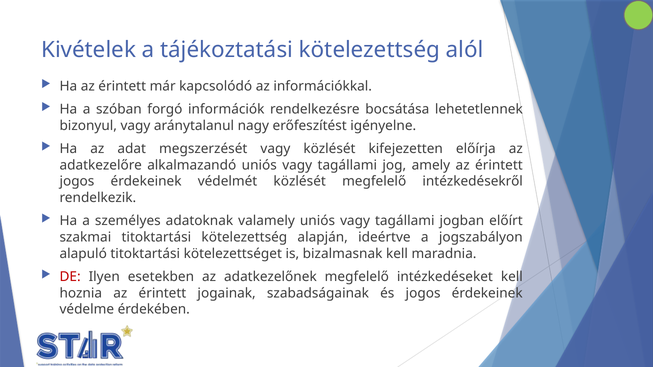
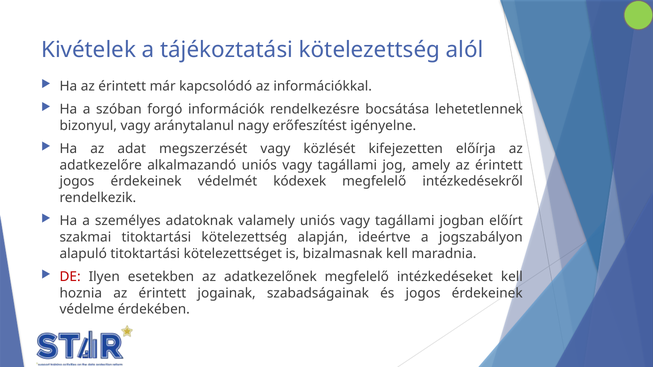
védelmét közlését: közlését -> kódexek (300, 182)
